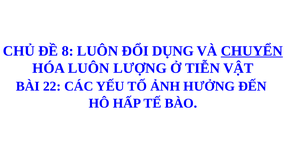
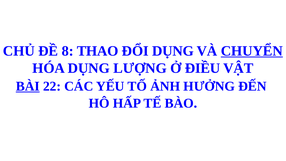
8 LUÔN: LUÔN -> THAO (98, 51)
HÓA LUÔN: LUÔN -> DỤNG (89, 68)
TIỄN: TIỄN -> ĐIỀU (203, 68)
BÀI underline: none -> present (28, 86)
